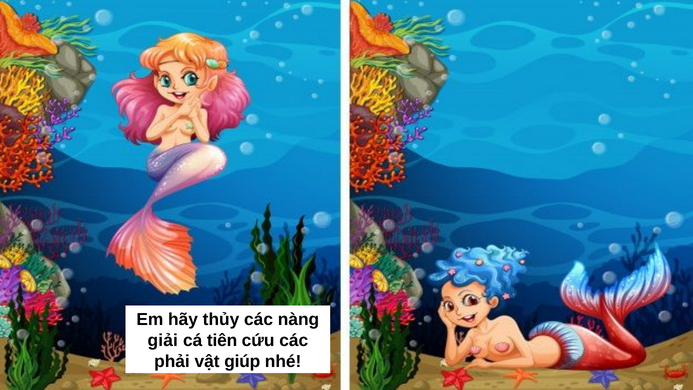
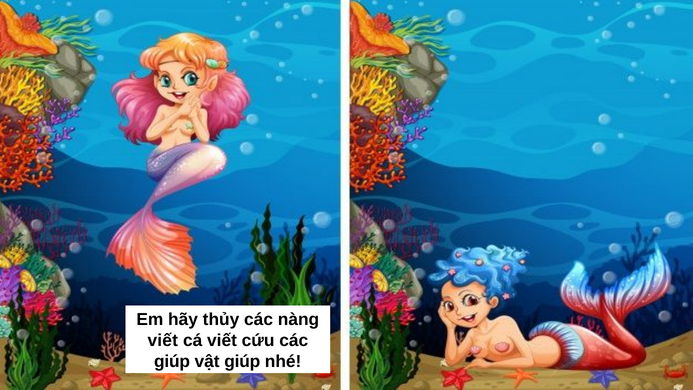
giải: giải -> viết (163, 340)
cá tiên: tiên -> viết (222, 340)
phải: phải -> giúp (172, 361)
